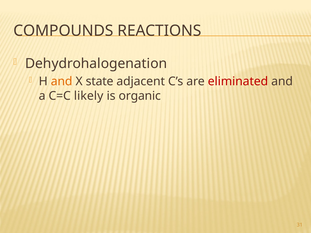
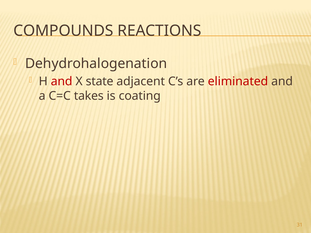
and colour: orange -> red (62, 82)
likely: likely -> takes (89, 96)
organic: organic -> coating (140, 96)
